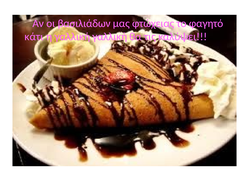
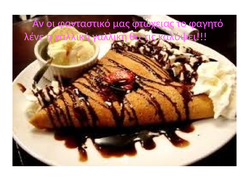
βασιλιάδων: βασιλιάδων -> φανταστικό (84, 24)
κάτι: κάτι -> λένε (34, 37)
